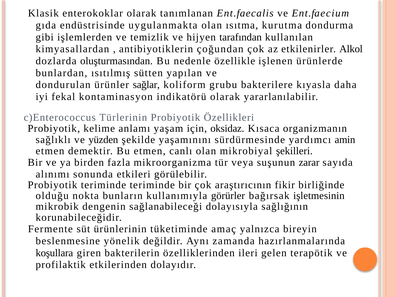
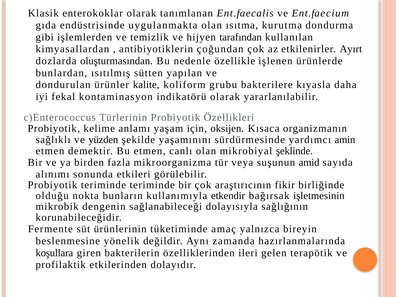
Alkol: Alkol -> Ayırt (351, 49)
sağlar: sağlar -> kalite (146, 85)
oksidaz: oksidaz -> oksijen (227, 128)
şekilleri: şekilleri -> şeklinde (294, 151)
zarar: zarar -> amid (309, 163)
görürler: görürler -> etkendir (228, 196)
